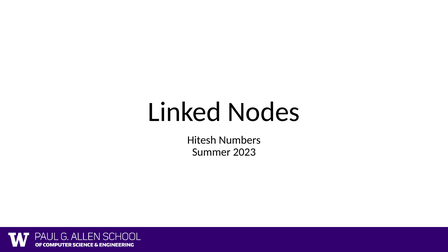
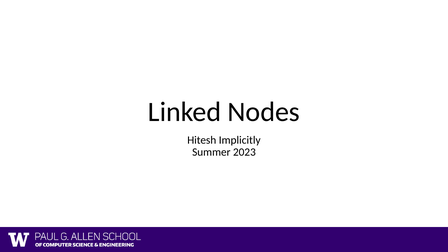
Numbers: Numbers -> Implicitly (240, 140)
